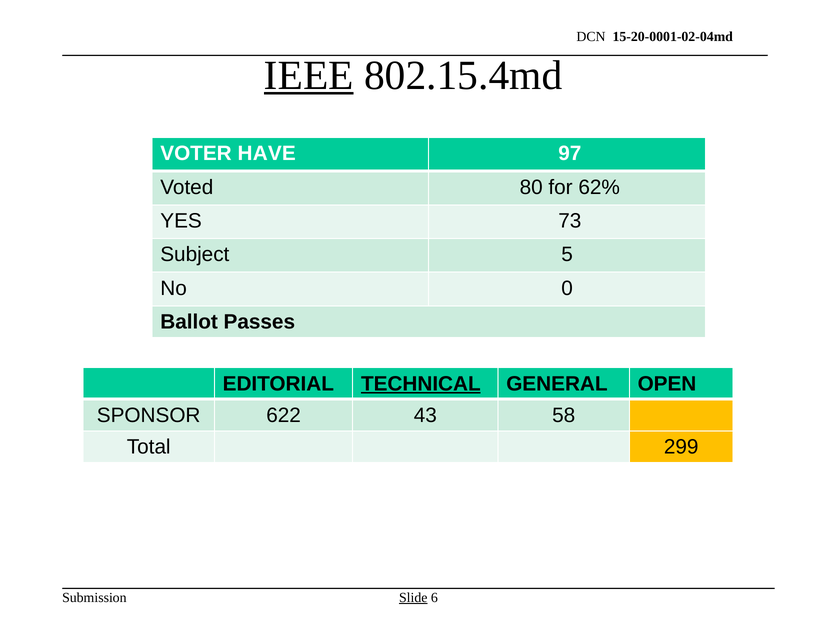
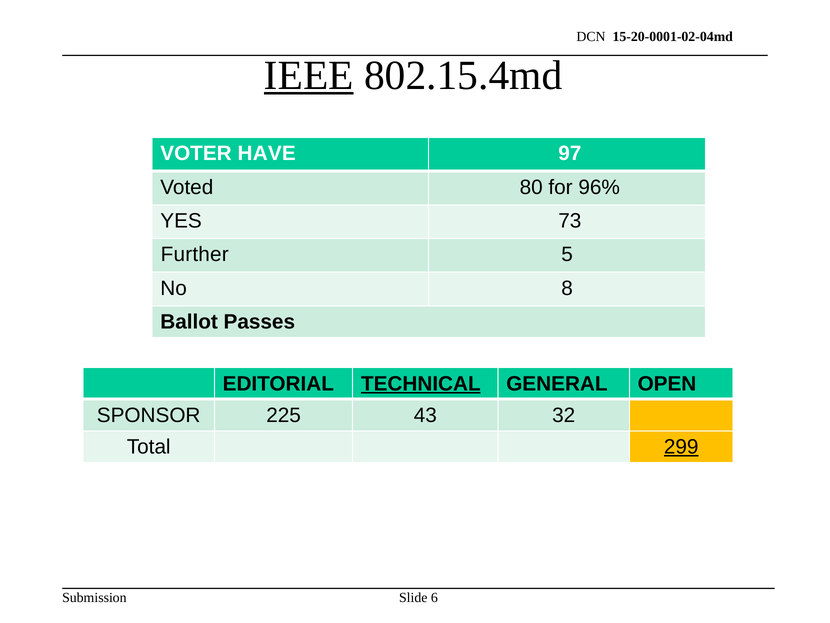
62%: 62% -> 96% (599, 187)
Subject: Subject -> Further (195, 254)
0: 0 -> 8 (567, 288)
622: 622 -> 225 (284, 415)
58: 58 -> 32 (564, 415)
299 underline: none -> present (681, 447)
Slide underline: present -> none (413, 597)
